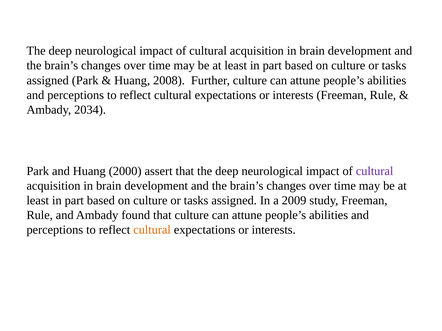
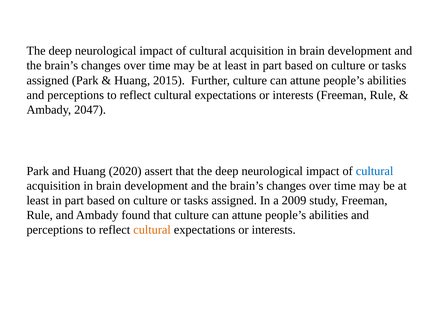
2008: 2008 -> 2015 (169, 80)
2034: 2034 -> 2047 (90, 110)
2000: 2000 -> 2020 (125, 171)
cultural colour: purple -> blue (375, 171)
